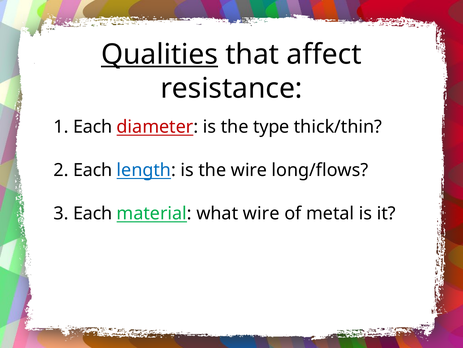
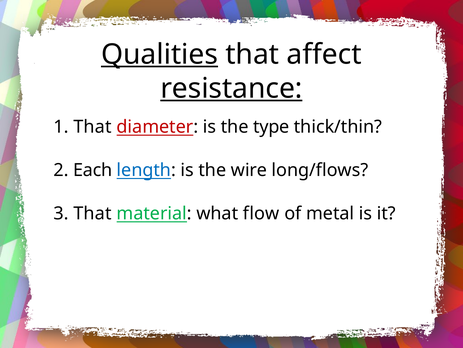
resistance underline: none -> present (231, 88)
1 Each: Each -> That (93, 127)
3 Each: Each -> That (93, 213)
what wire: wire -> flow (261, 213)
